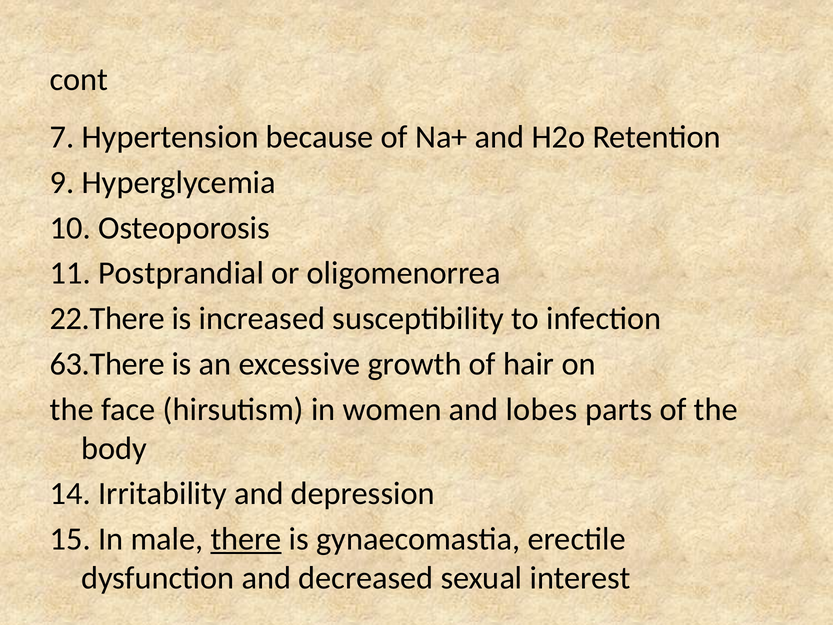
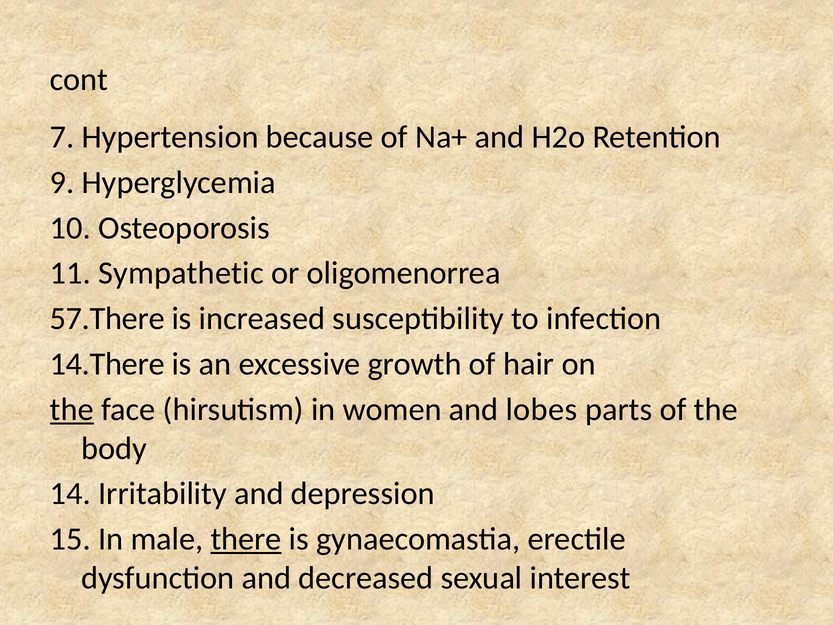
Postprandial: Postprandial -> Sympathetic (181, 273)
22.There: 22.There -> 57.There (107, 319)
63.There: 63.There -> 14.There (107, 364)
the underline: none -> present (72, 409)
